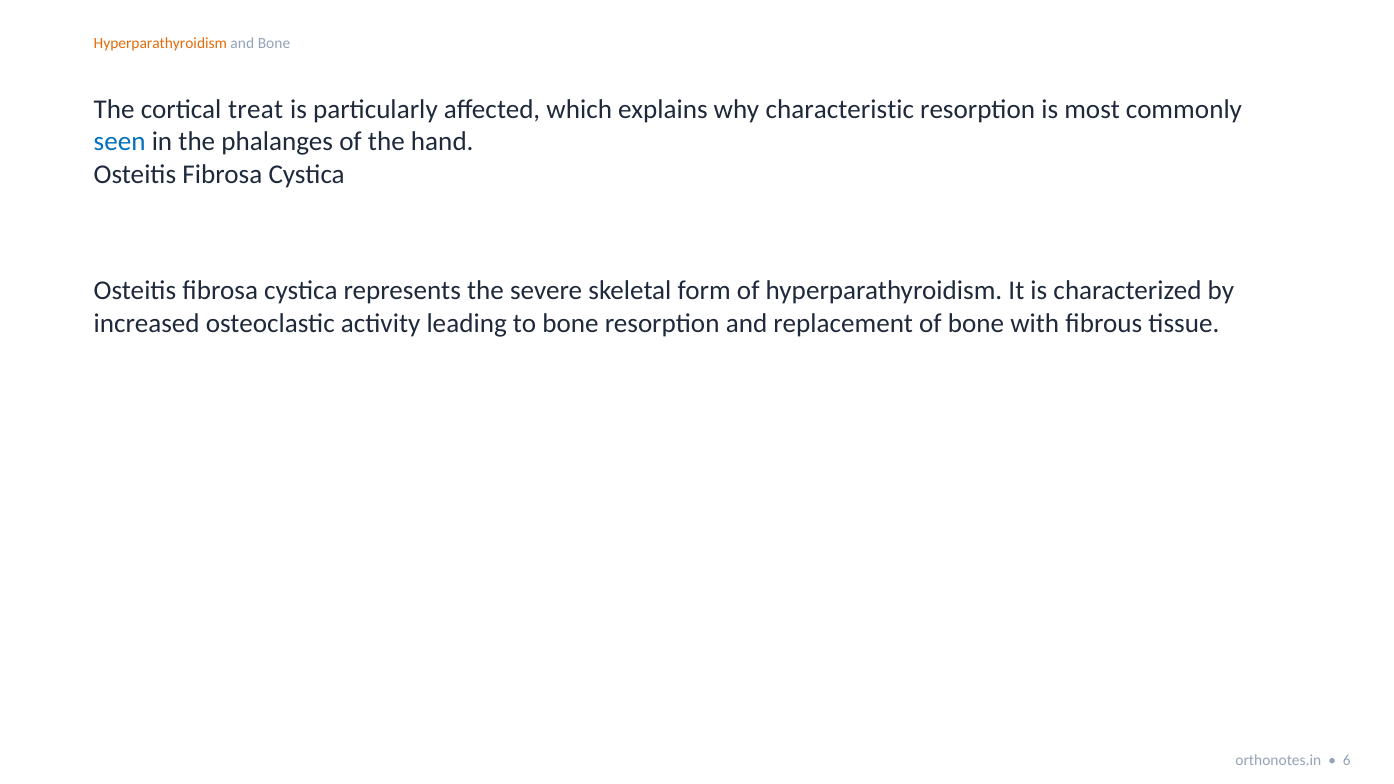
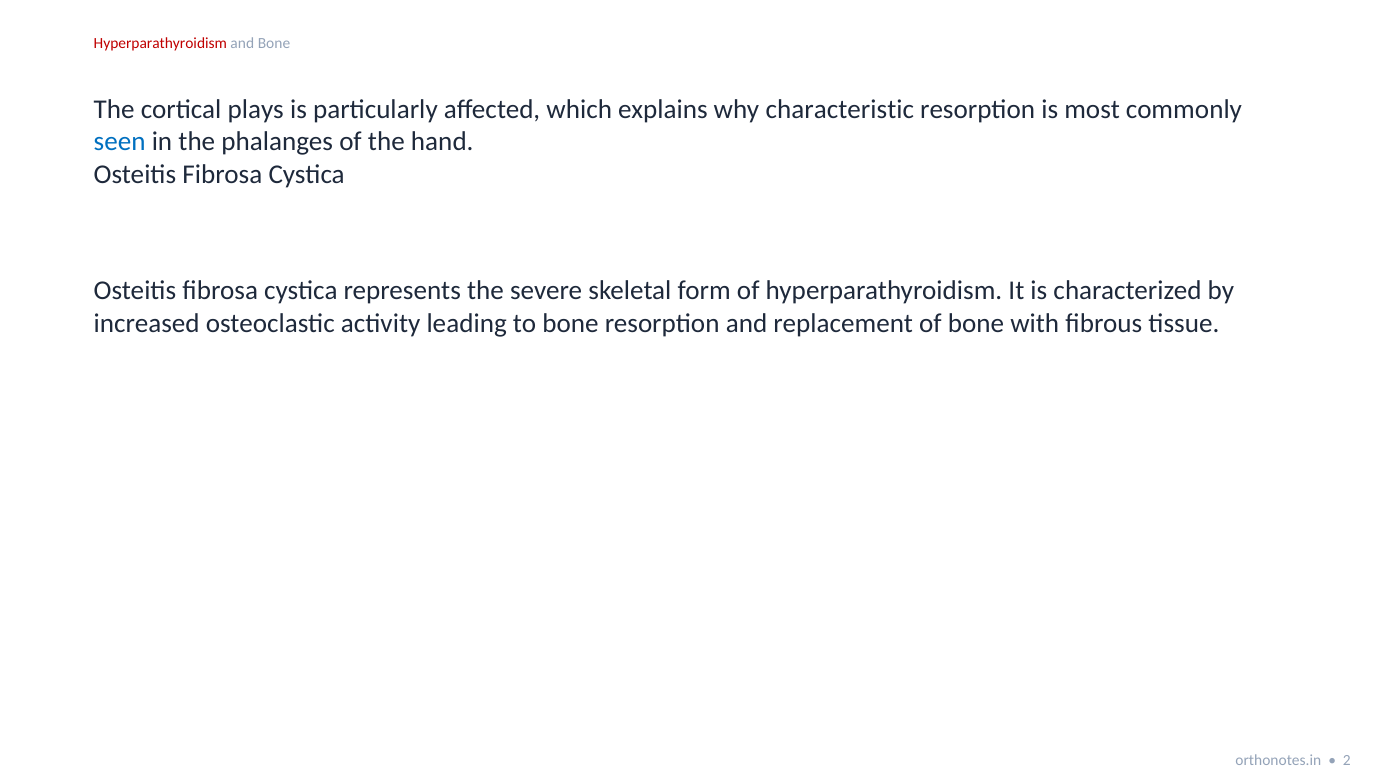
Hyperparathyroidism colour: orange -> red (160, 43)
treat: treat -> plays (256, 109)
6: 6 -> 2 (1347, 761)
